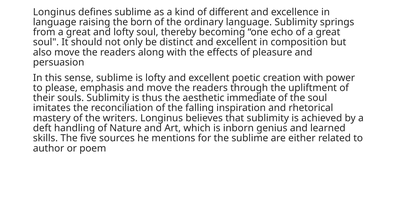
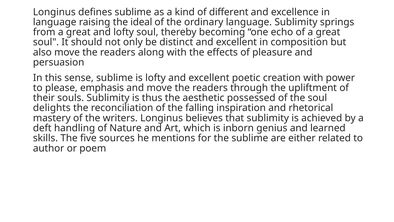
born: born -> ideal (141, 22)
immediate: immediate -> possessed (251, 98)
imitates: imitates -> delights (52, 108)
